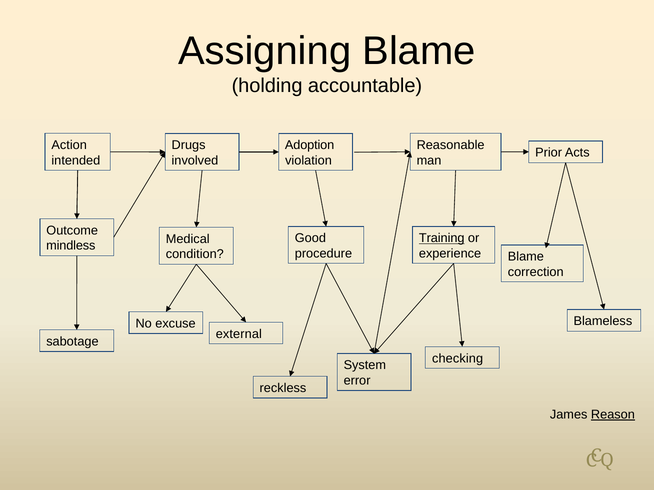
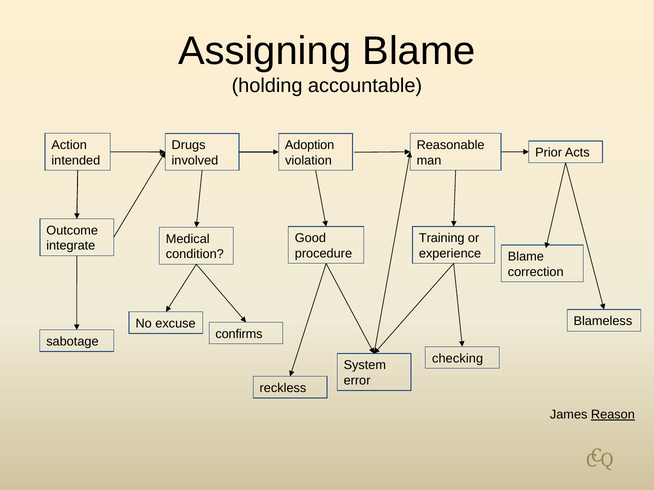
Training underline: present -> none (442, 238)
mindless: mindless -> integrate (71, 246)
external: external -> confirms (239, 334)
